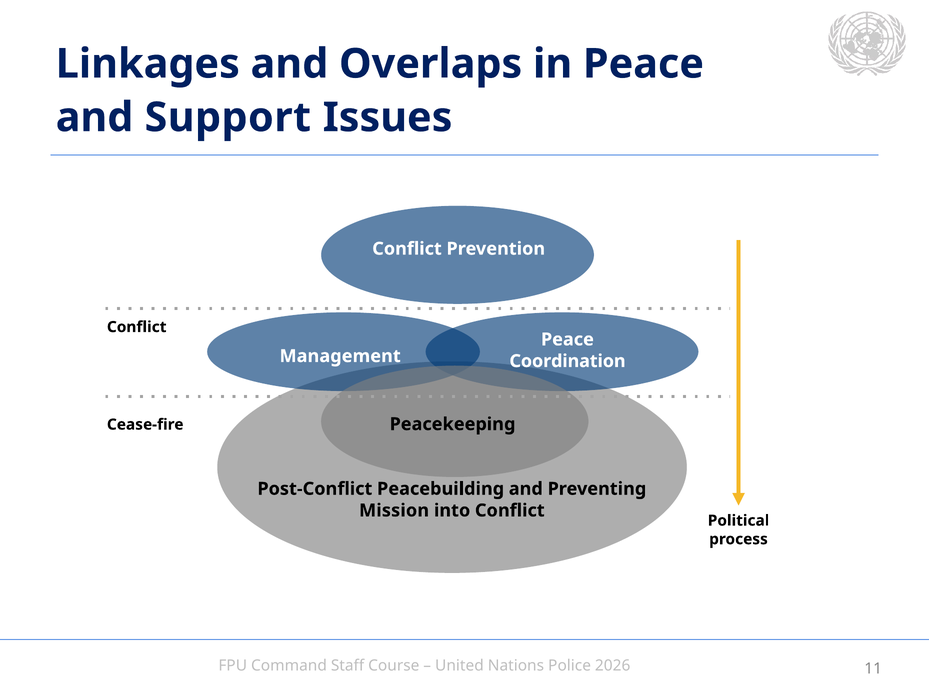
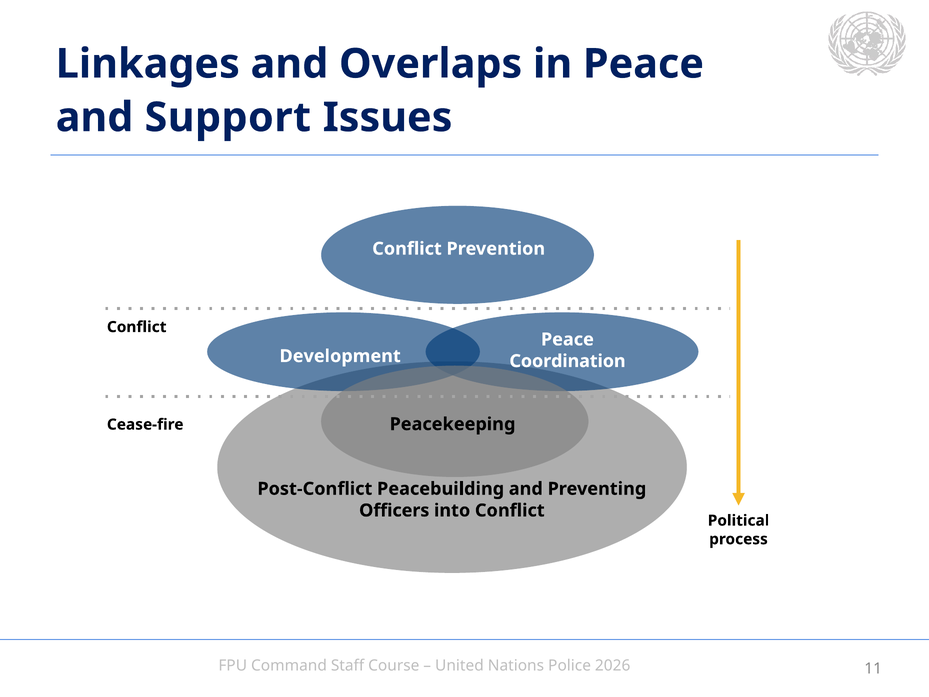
Management: Management -> Development (340, 356)
Mission: Mission -> Officers (394, 510)
